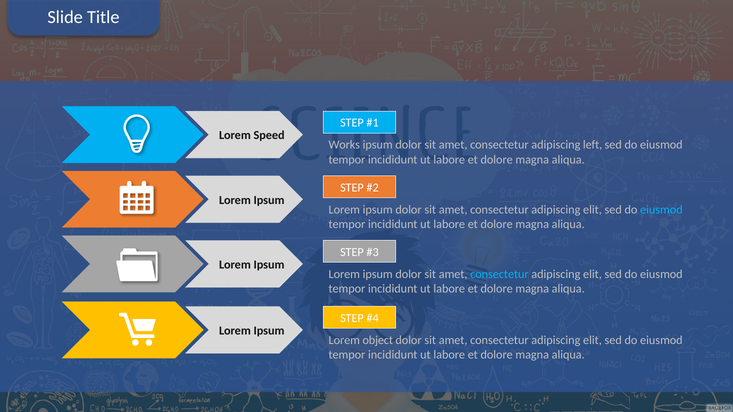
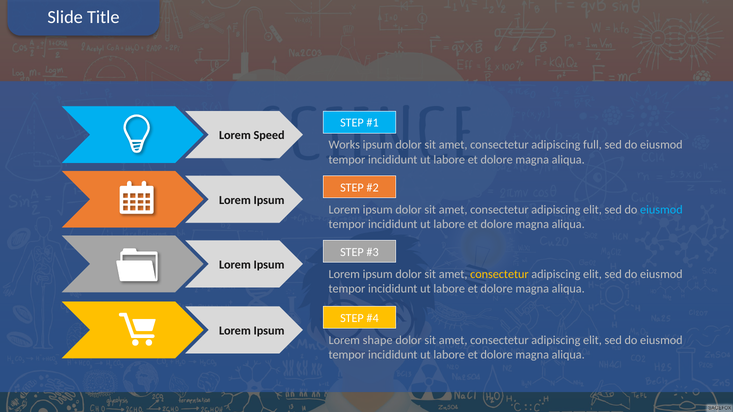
left: left -> full (592, 145)
consectetur colour: light blue -> yellow (499, 274)
object: object -> shape (378, 340)
